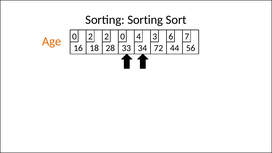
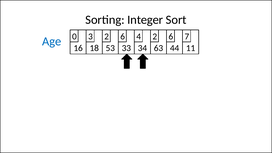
Sorting Sorting: Sorting -> Integer (145, 20)
0 2: 2 -> 3 (90, 37)
0: 0 -> 6 (123, 37)
4 3: 3 -> 2 (155, 37)
Age colour: orange -> blue (52, 41)
28: 28 -> 53 (110, 48)
72: 72 -> 63 (158, 48)
56: 56 -> 11 (191, 48)
